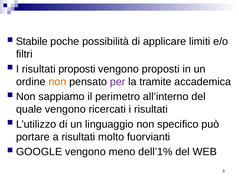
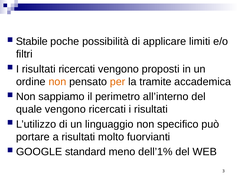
risultati proposti: proposti -> ricercati (77, 69)
per colour: purple -> orange (118, 82)
GOOGLE vengono: vengono -> standard (85, 152)
